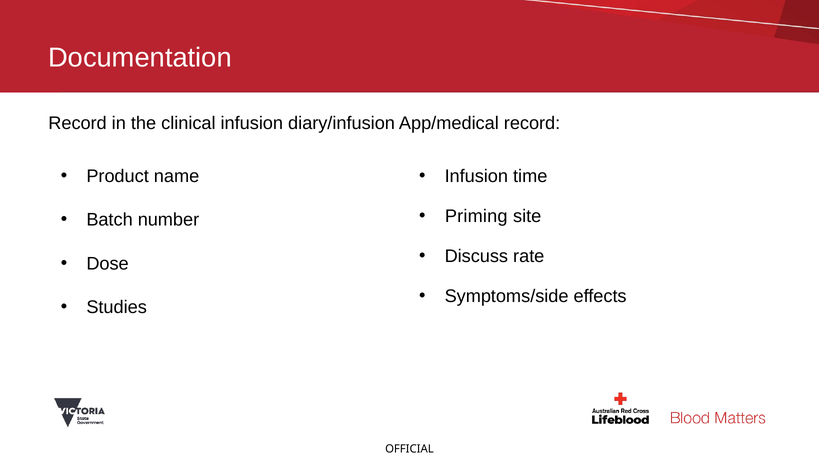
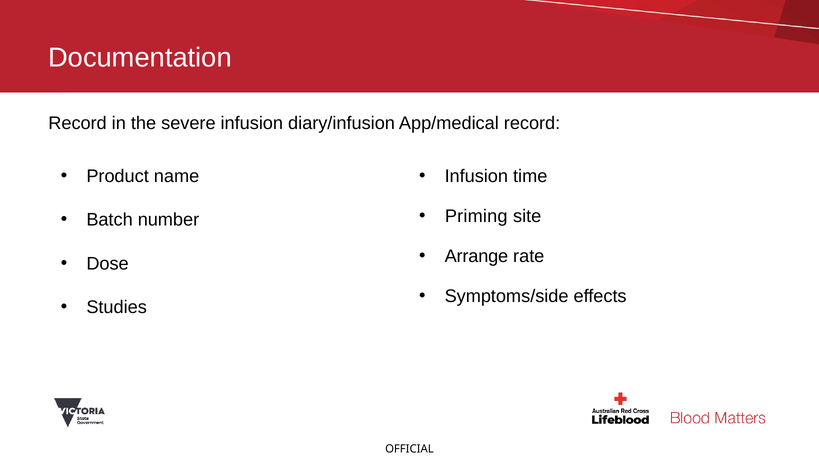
clinical: clinical -> severe (188, 123)
Discuss: Discuss -> Arrange (476, 256)
